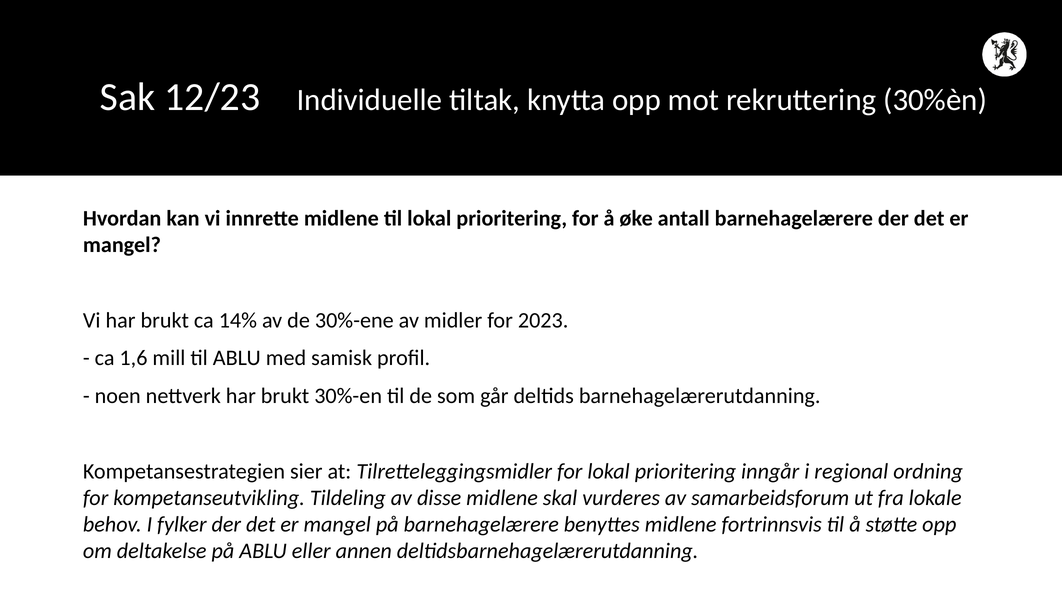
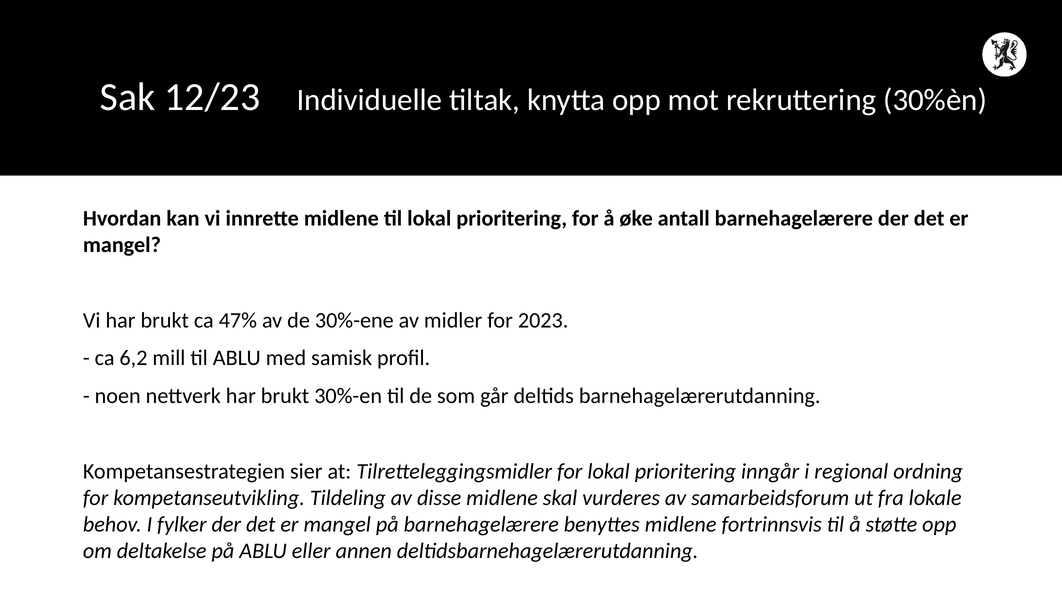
14%: 14% -> 47% (238, 320)
1,6: 1,6 -> 6,2 (133, 358)
